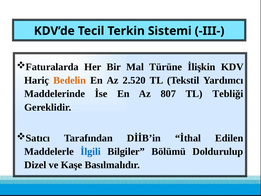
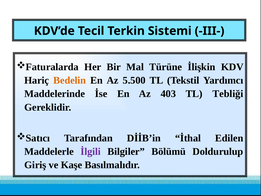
2.520: 2.520 -> 5.500 (134, 80)
807: 807 -> 403 (168, 94)
İlgili colour: blue -> purple (91, 151)
Dizel: Dizel -> Giriş (35, 165)
